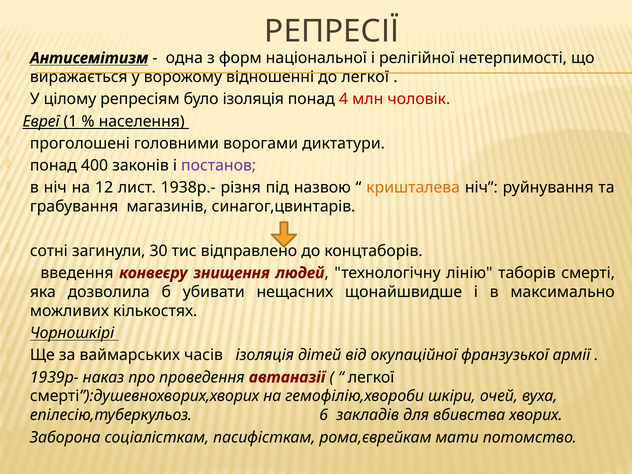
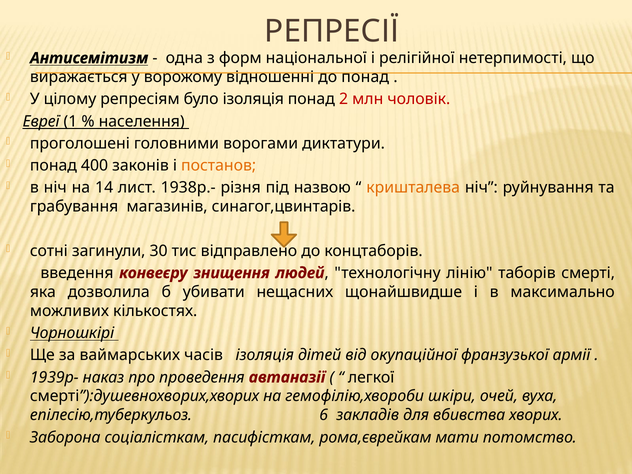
до легкої: легкої -> понад (365, 77)
4: 4 -> 2 (344, 99)
постанов colour: purple -> orange (219, 166)
12: 12 -> 14 (104, 188)
